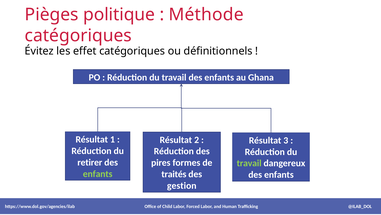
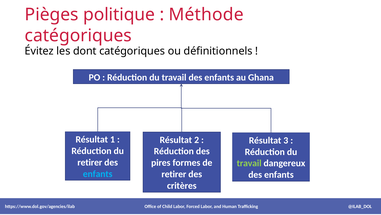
effet: effet -> dont (85, 51)
enfants colour: light green -> light blue (98, 173)
traités: traités -> retirer (174, 174)
gestion: gestion -> critères (182, 185)
